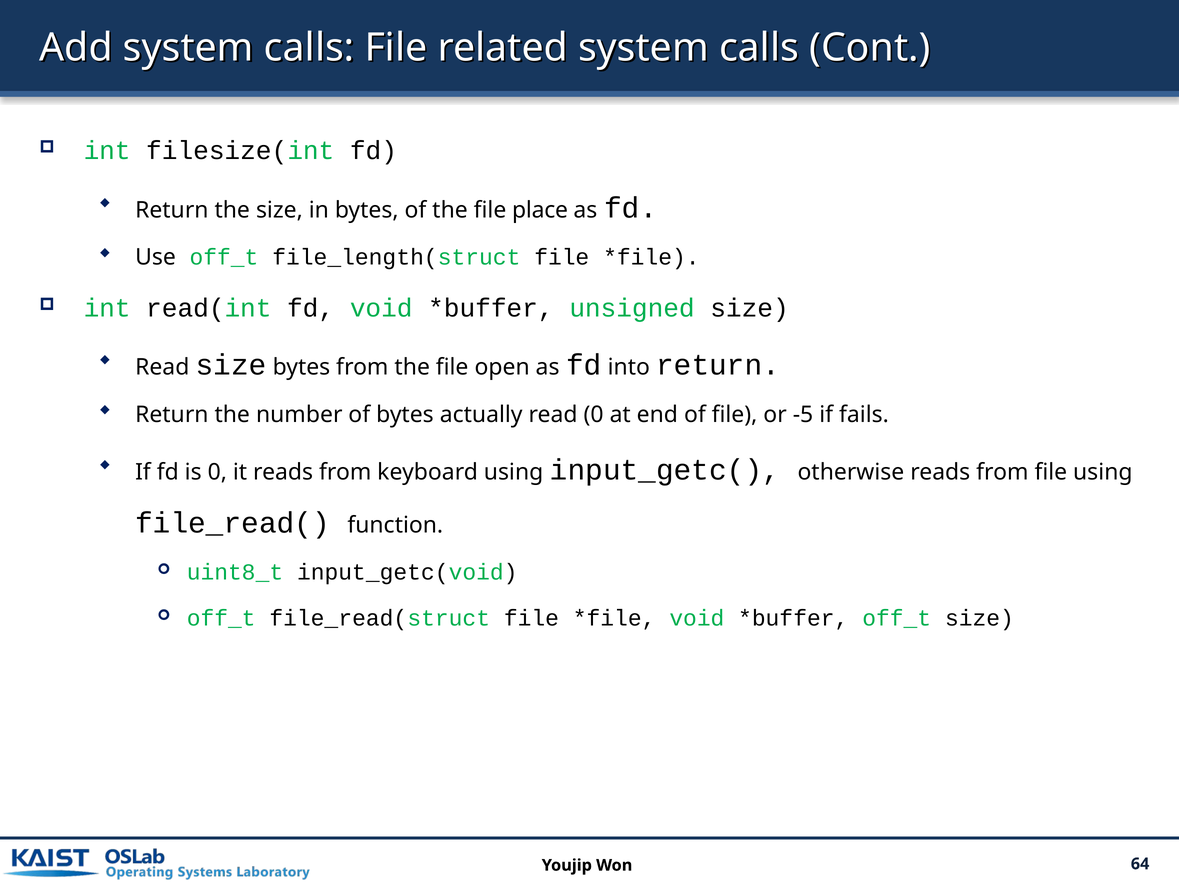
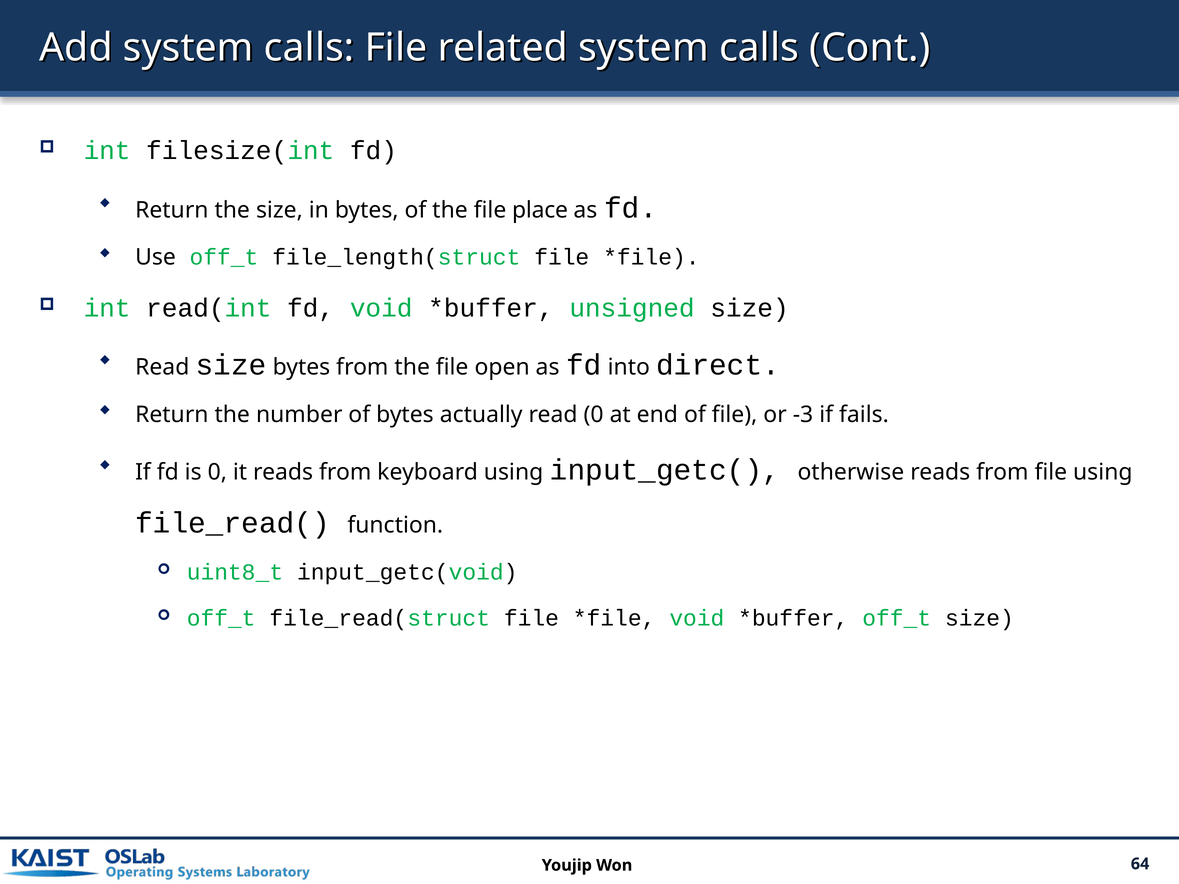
into return: return -> direct (718, 365)
-5: -5 -> -3 (803, 415)
